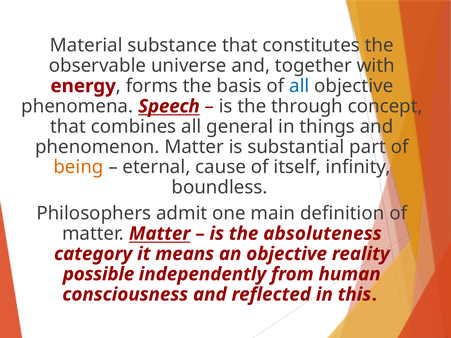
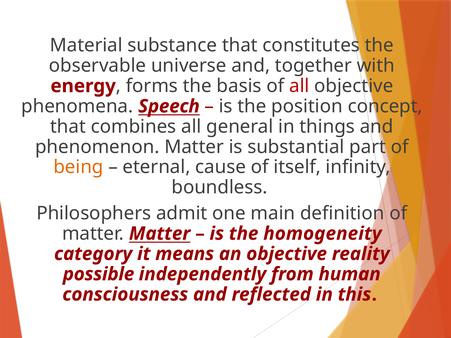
all colour: blue -> red (299, 86)
through: through -> position (307, 106)
absoluteness: absoluteness -> homogeneity (322, 234)
